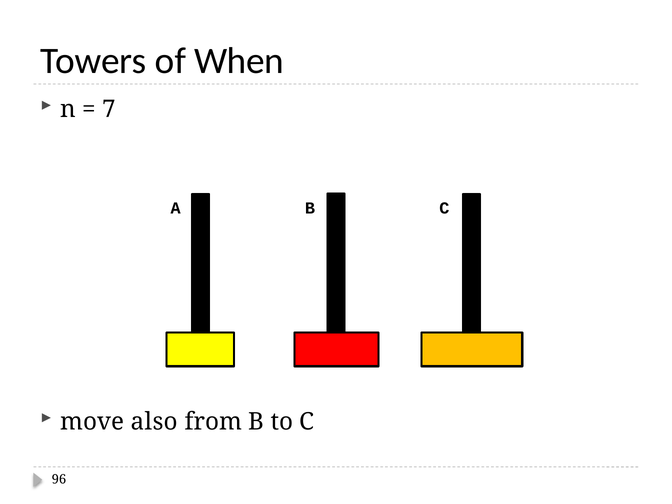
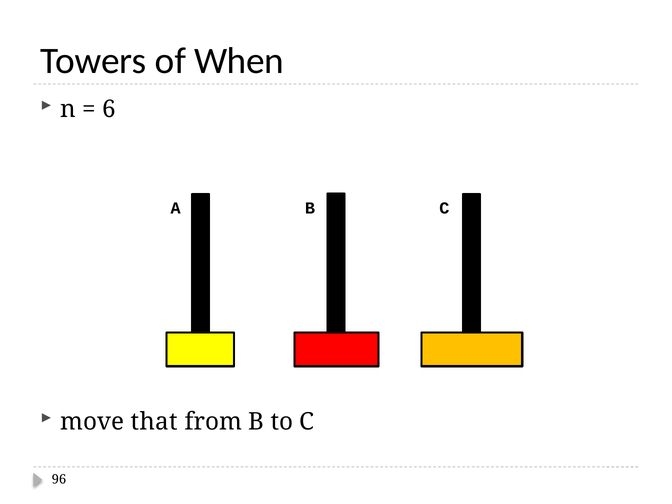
7: 7 -> 6 (109, 109)
also: also -> that (154, 422)
